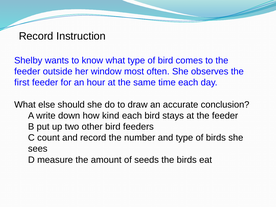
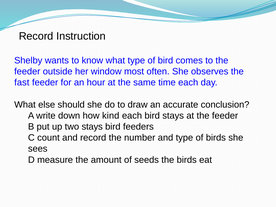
first: first -> fast (22, 82)
two other: other -> stays (92, 127)
